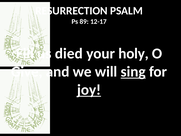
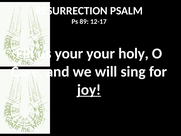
us died: died -> your (69, 53)
Give: Give -> Care (27, 72)
sing underline: present -> none (133, 72)
